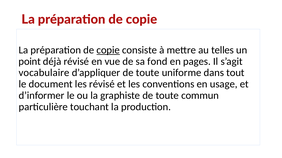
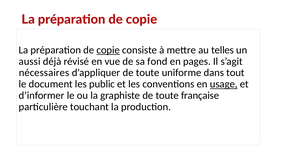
point: point -> aussi (30, 62)
vocabulaire: vocabulaire -> nécessaires (44, 73)
les révisé: révisé -> public (102, 84)
usage underline: none -> present (224, 84)
commun: commun -> française (200, 96)
